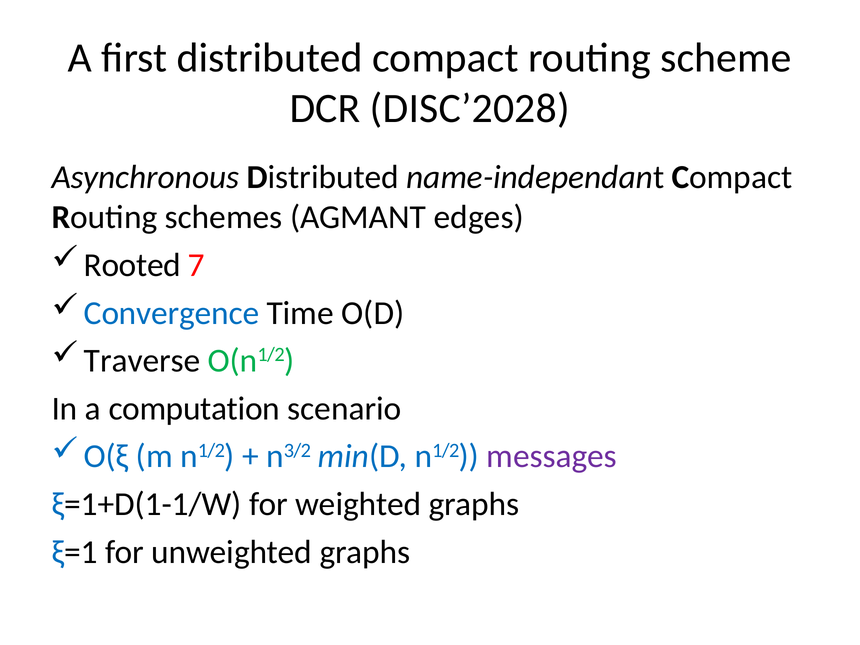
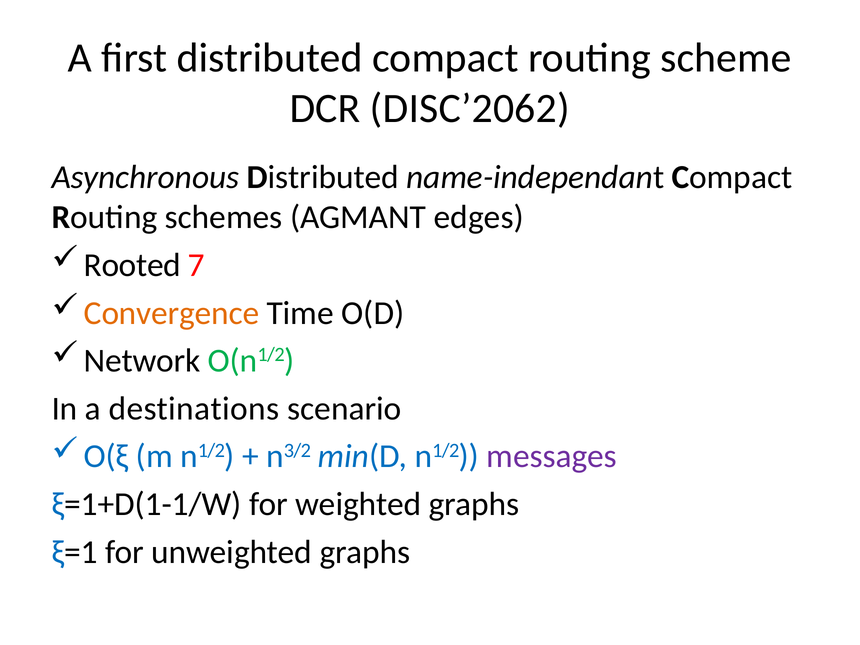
DISC’2028: DISC’2028 -> DISC’2062 (470, 108)
Convergence colour: blue -> orange (172, 313)
Traverse: Traverse -> Network (142, 361)
computation: computation -> destinations (194, 409)
